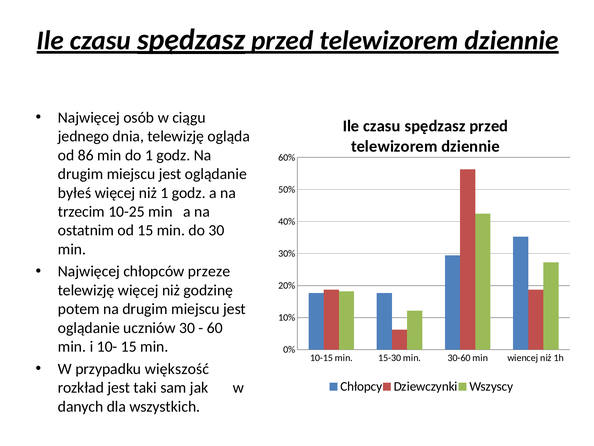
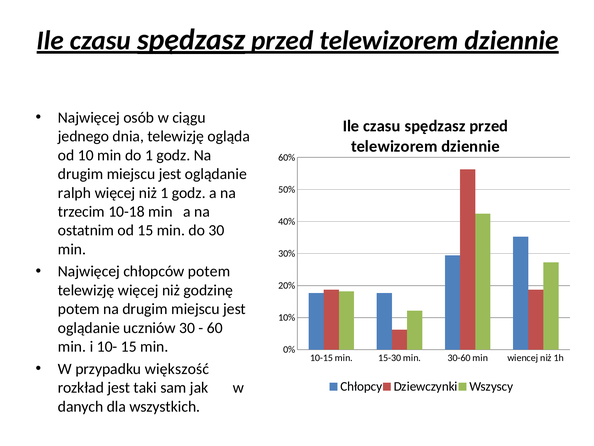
86: 86 -> 10 (86, 155)
byłeś: byłeś -> ralph (75, 193)
10-25: 10-25 -> 10-18 (127, 211)
chłopców przeze: przeze -> potem (209, 271)
